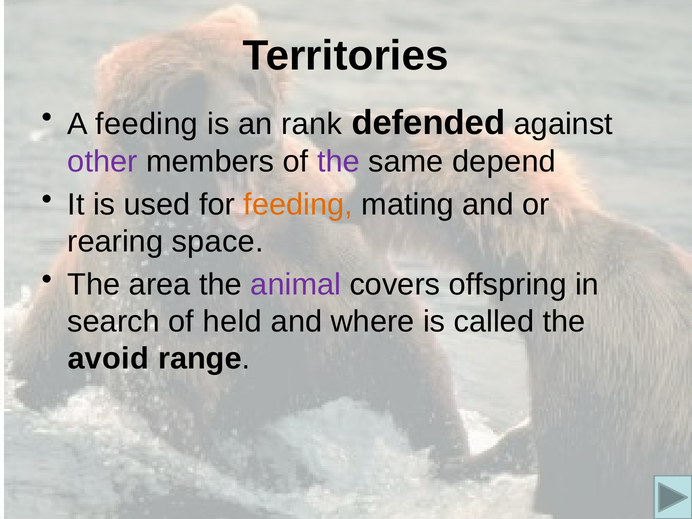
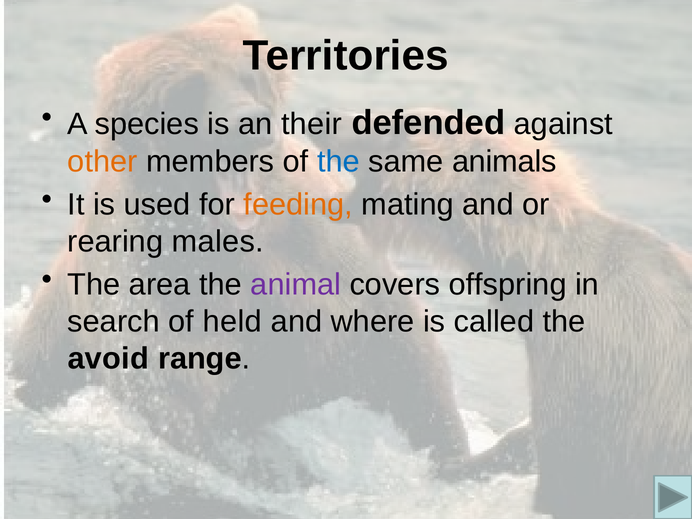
A feeding: feeding -> species (147, 124)
rank: rank -> their (312, 124)
other colour: purple -> orange (103, 162)
the colour: purple -> blue (338, 162)
depend: depend -> animals (504, 162)
space: space -> males (218, 242)
